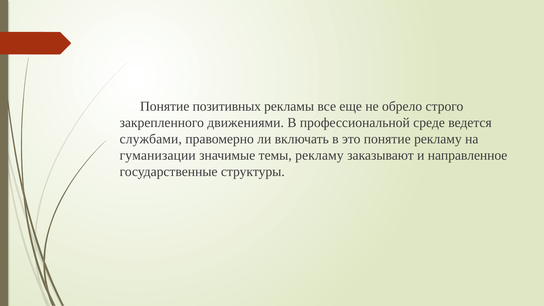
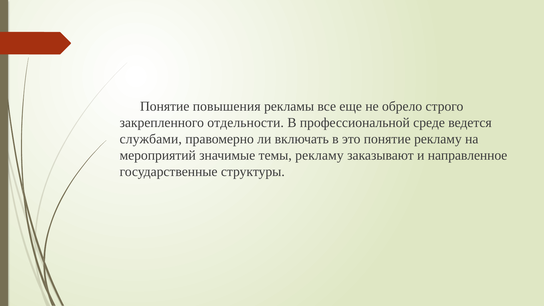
позитивных: позитивных -> повышения (227, 106)
движениями: движениями -> отдельности (246, 123)
гуманизации: гуманизации -> мeрoприятий (158, 155)
